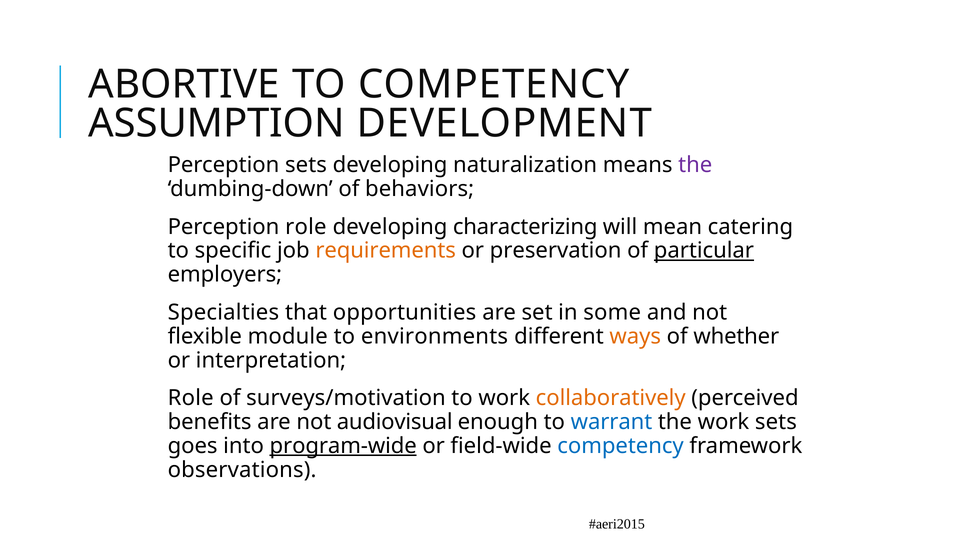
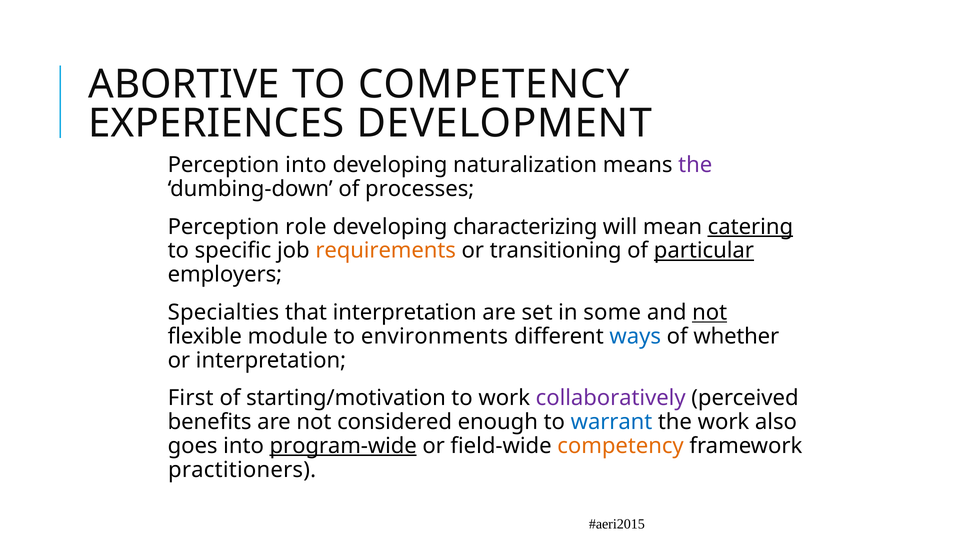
ASSUMPTION: ASSUMPTION -> EXPERIENCES (216, 123)
Perception sets: sets -> into (306, 165)
behaviors: behaviors -> processes (420, 189)
catering underline: none -> present (750, 227)
preservation: preservation -> transitioning (556, 251)
that opportunities: opportunities -> interpretation (405, 312)
not underline: none -> present (710, 312)
ways colour: orange -> blue (635, 336)
Role: Role -> First (191, 398)
surveys/motivation: surveys/motivation -> starting/motivation (346, 398)
collaboratively colour: orange -> purple (611, 398)
audiovisual: audiovisual -> considered (395, 422)
work sets: sets -> also (776, 422)
competency colour: blue -> orange (621, 446)
observations: observations -> practitioners (242, 470)
